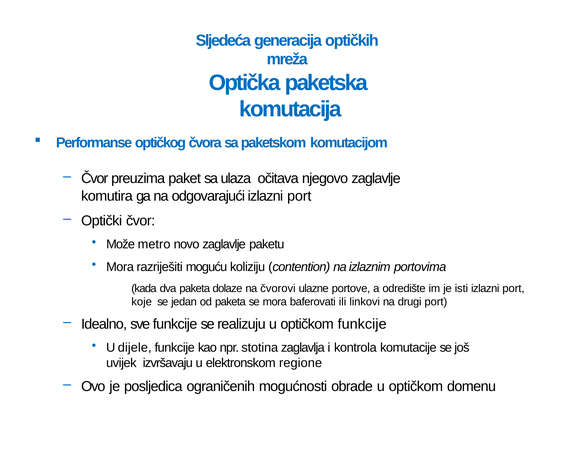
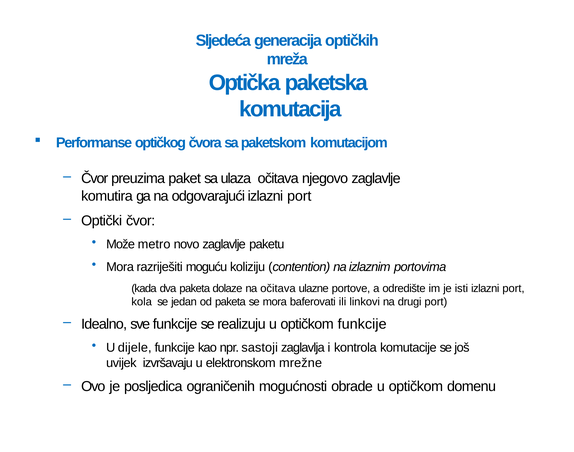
na čvorovi: čvorovi -> očitava (278, 288)
koje: koje -> kola (142, 302)
stotina: stotina -> sastoji (260, 348)
regione: regione -> mrežne (301, 363)
